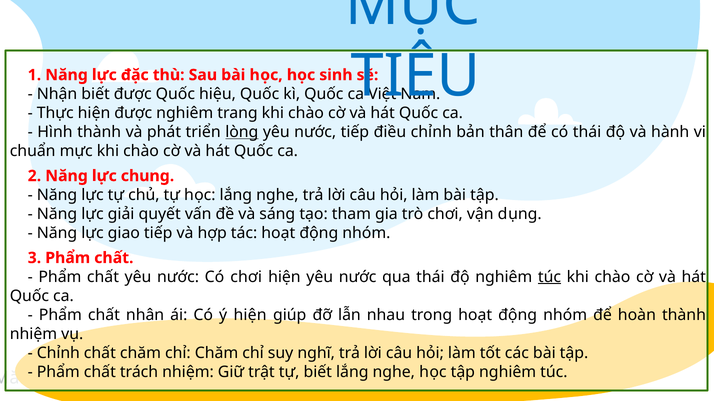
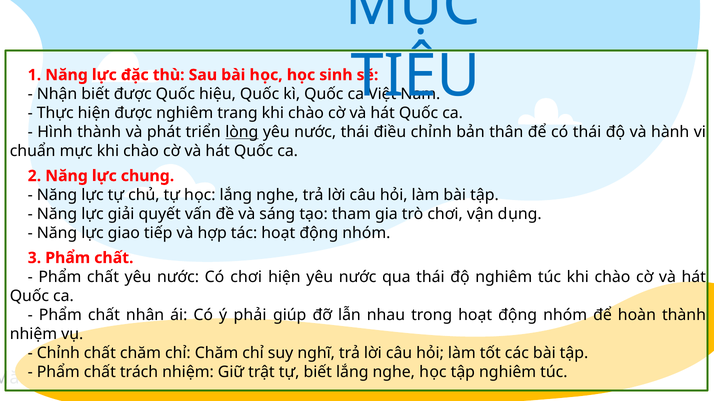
nước tiếp: tiếp -> thái (355, 132)
túc underline: present -> none (549, 277)
ý hiện: hiện -> phải (250, 315)
